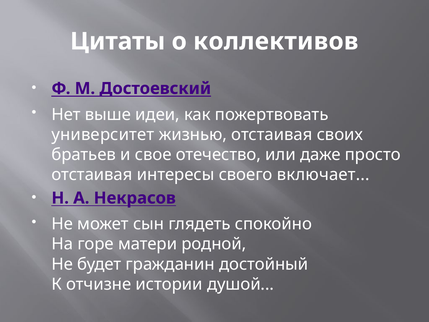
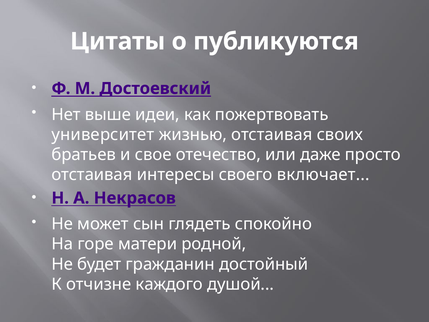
коллективов: коллективов -> публикуются (276, 41)
истории: истории -> каждого (169, 284)
